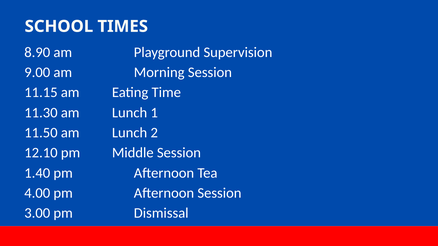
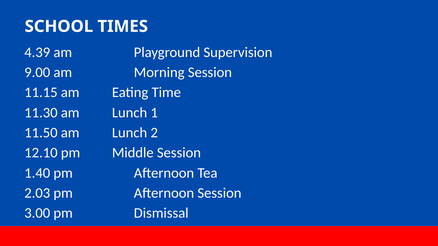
8.90: 8.90 -> 4.39 (37, 52)
4.00: 4.00 -> 2.03 (37, 193)
